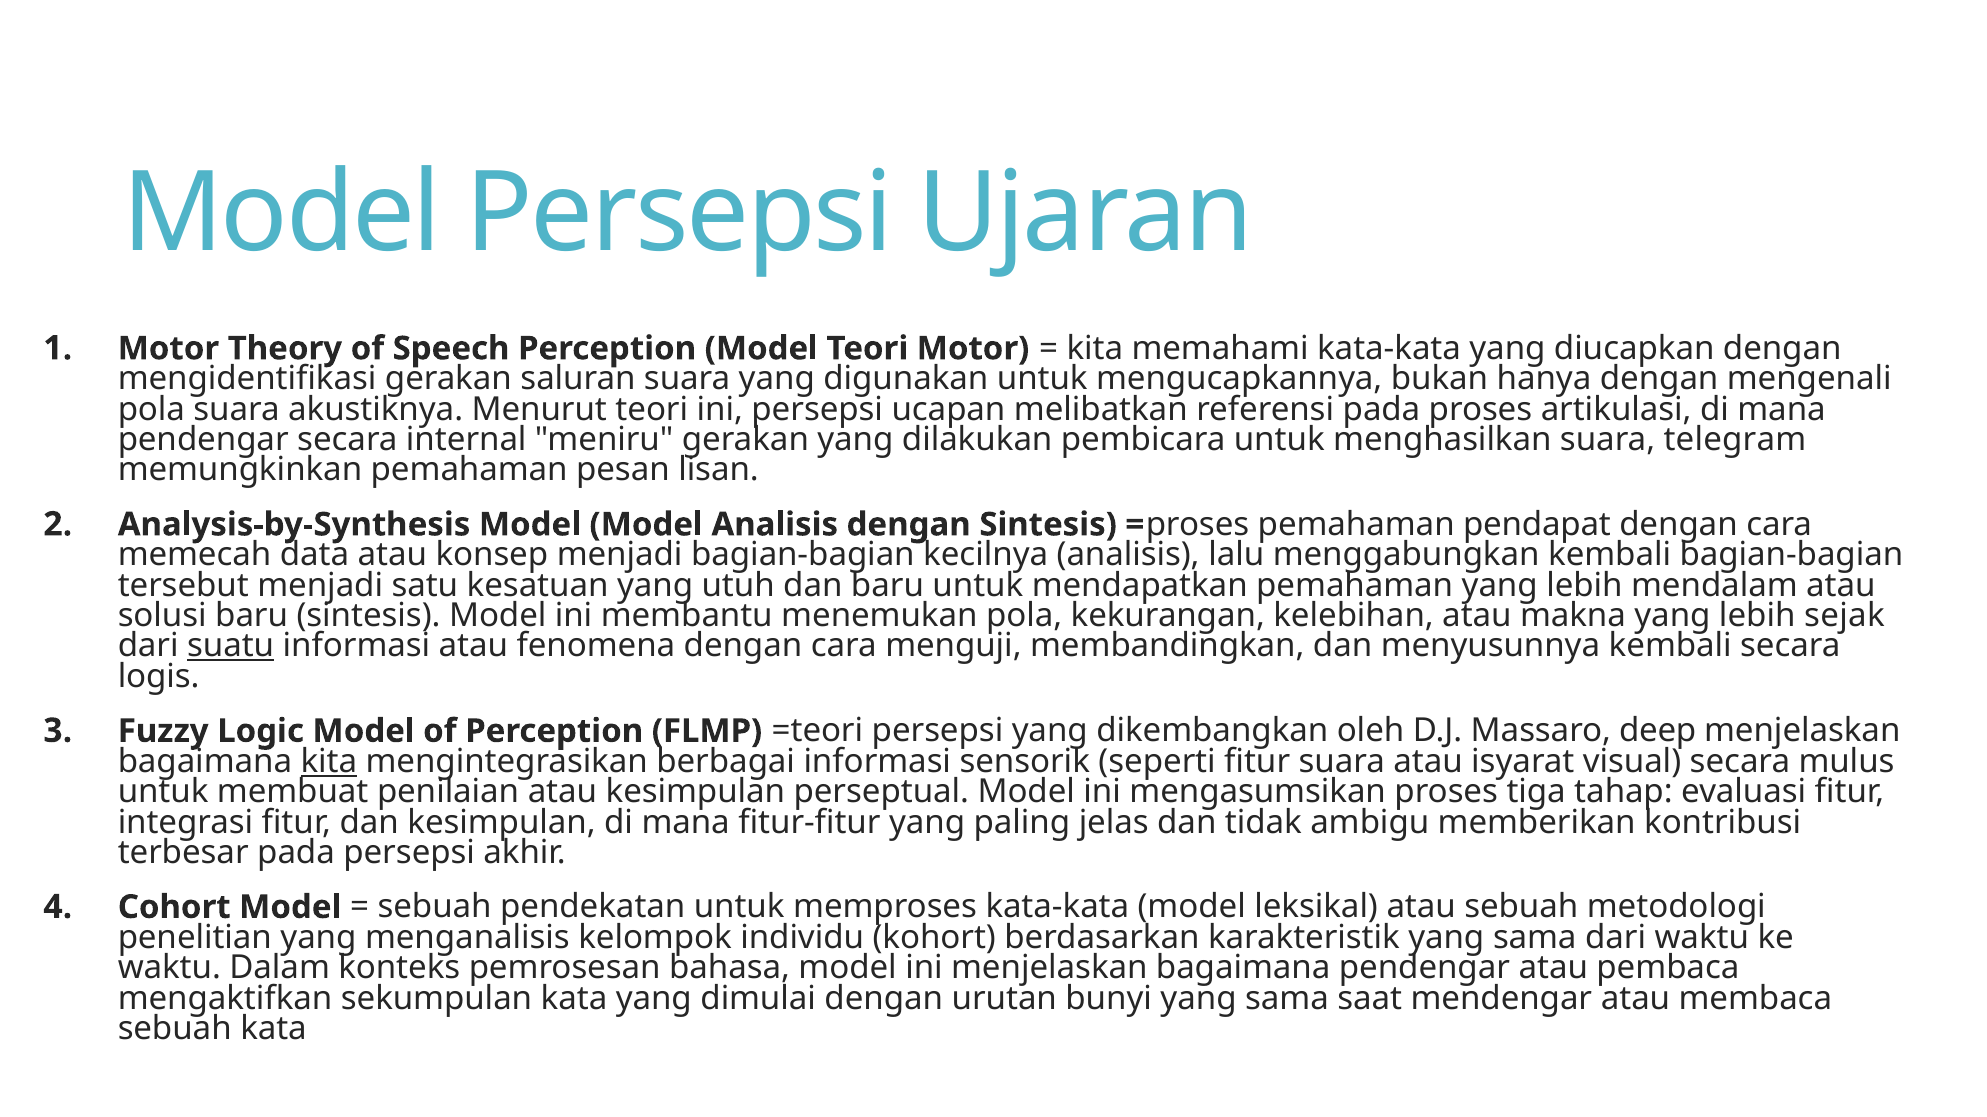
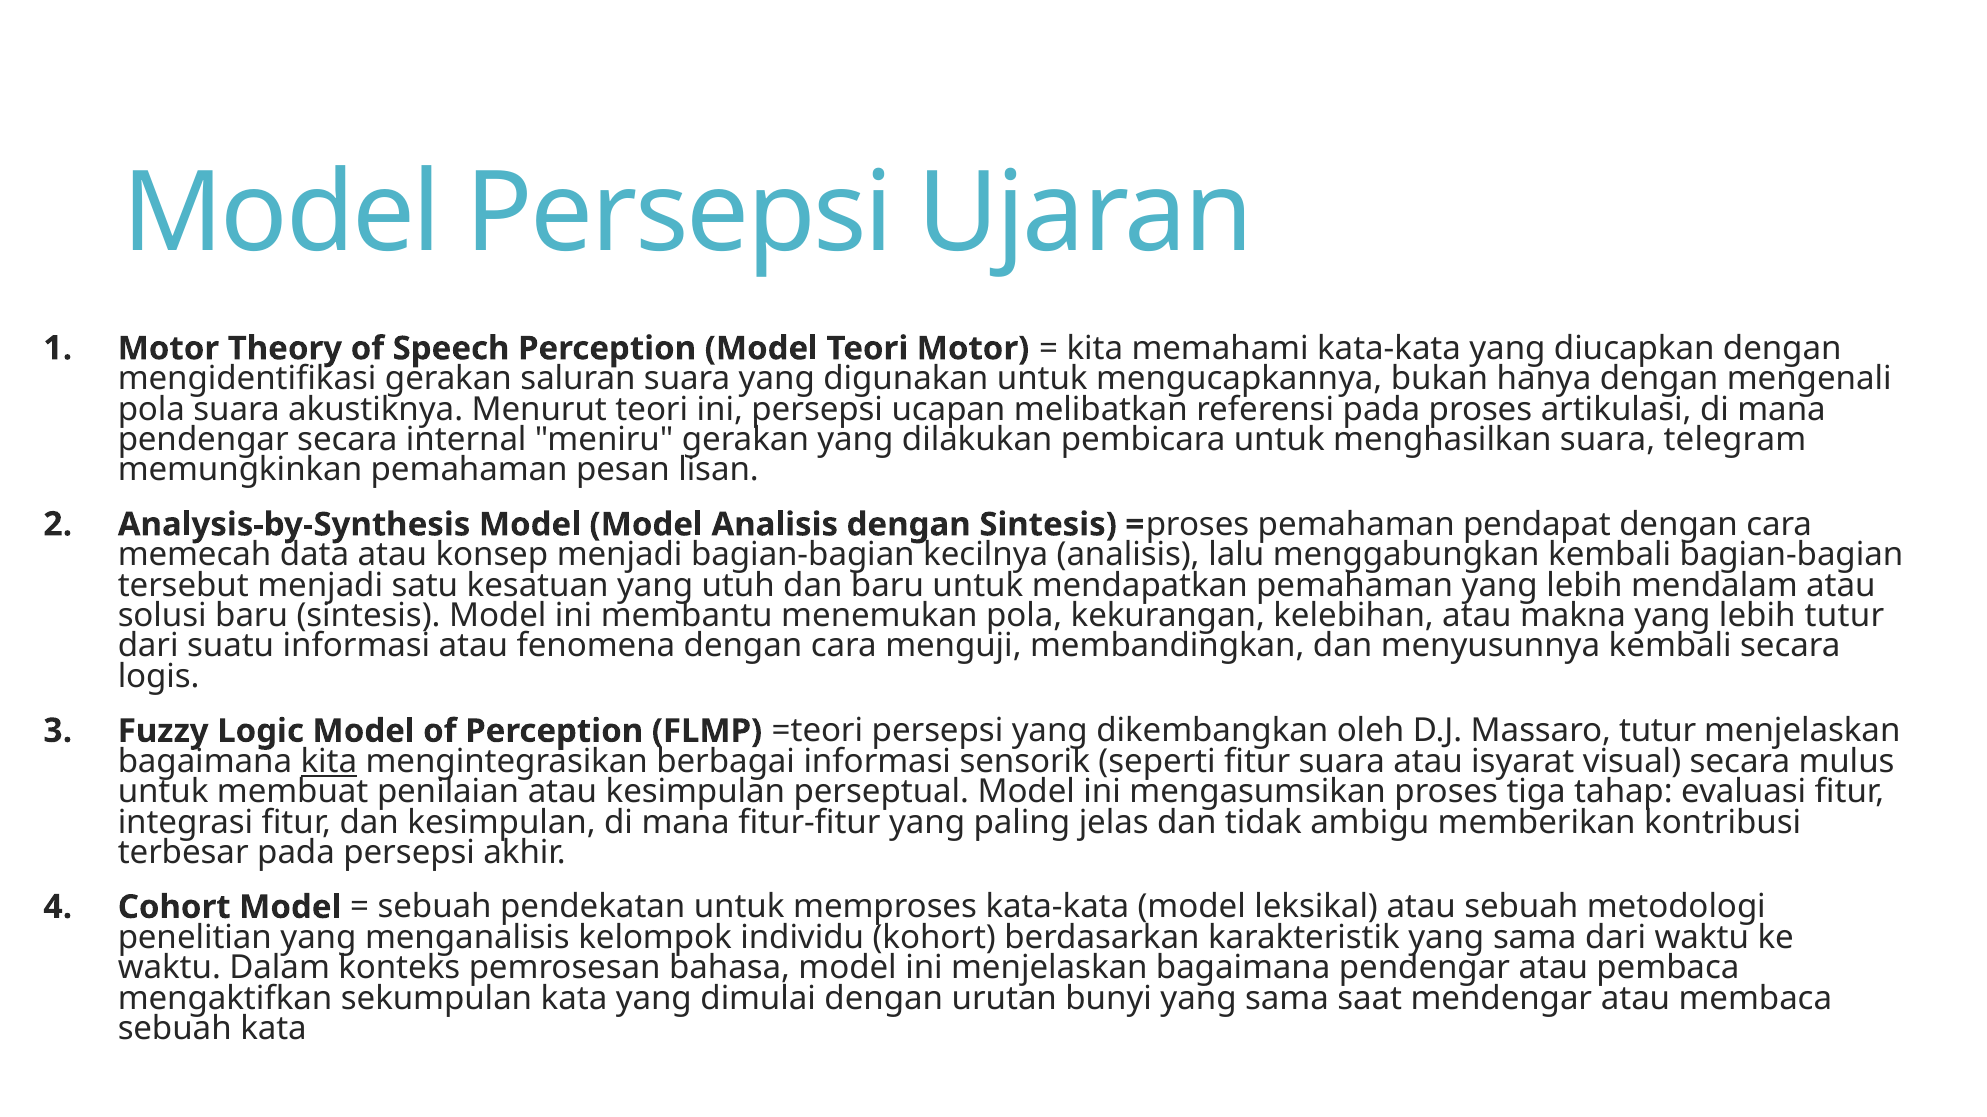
lebih sejak: sejak -> tutur (1844, 616)
suatu underline: present -> none (231, 646)
Massaro deep: deep -> tutur (1658, 731)
